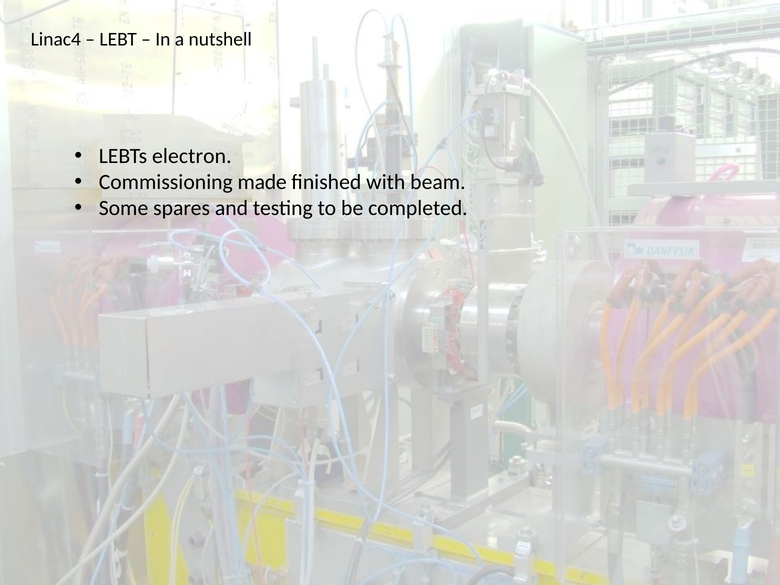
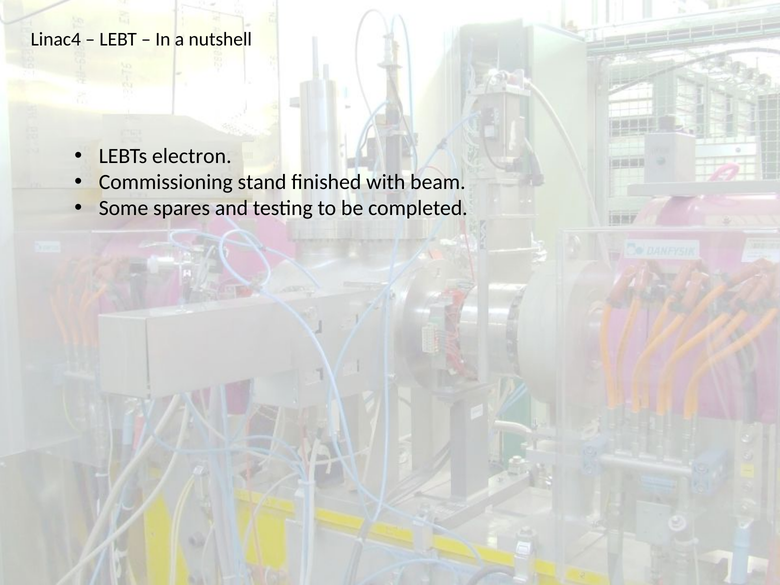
made: made -> stand (262, 182)
